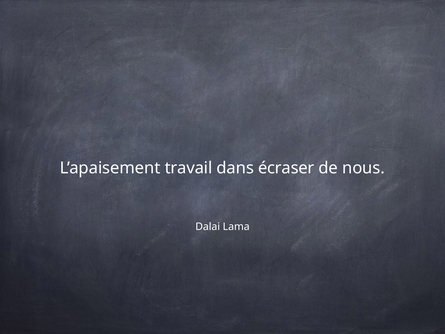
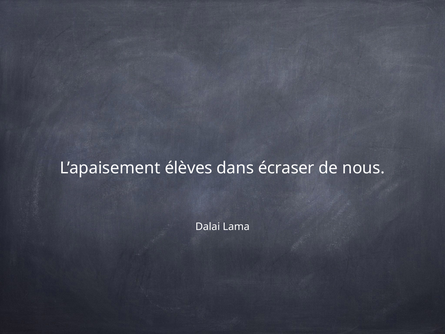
travail: travail -> élèves (189, 168)
